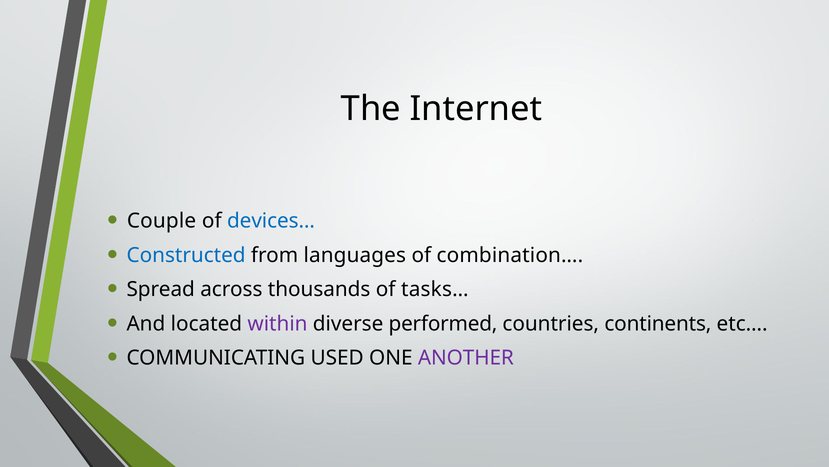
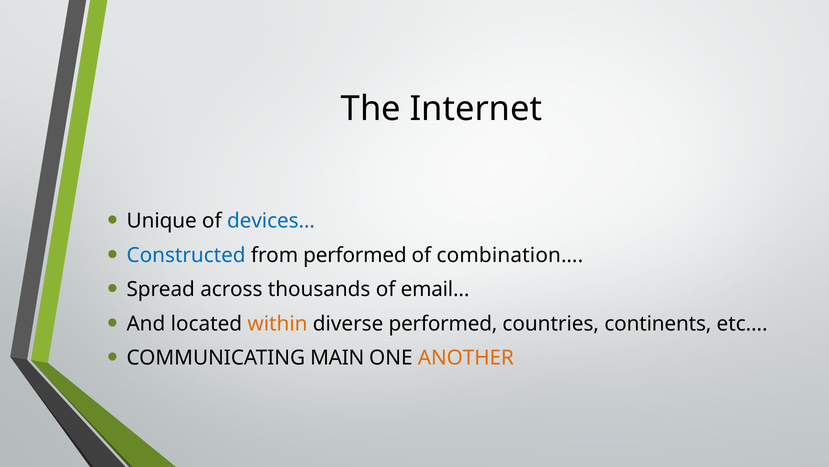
Couple: Couple -> Unique (162, 221)
from languages: languages -> performed (355, 255)
tasks…: tasks… -> email… (435, 289)
within colour: purple -> orange (278, 323)
USED: USED -> MAIN (337, 357)
ANOTHER colour: purple -> orange (466, 357)
